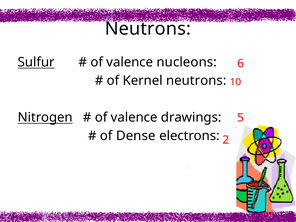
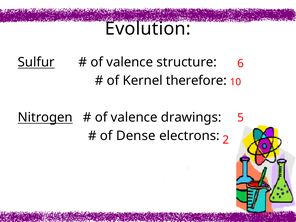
Neutrons: Neutrons -> Evolution (148, 29)
nucleons: nucleons -> structure (187, 62)
Kernel neutrons: neutrons -> therefore (196, 81)
